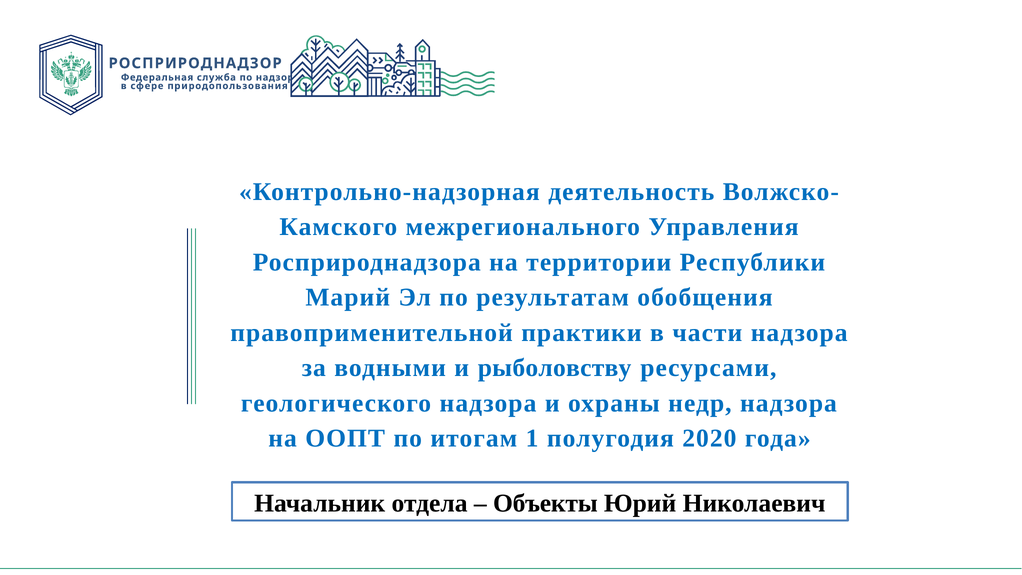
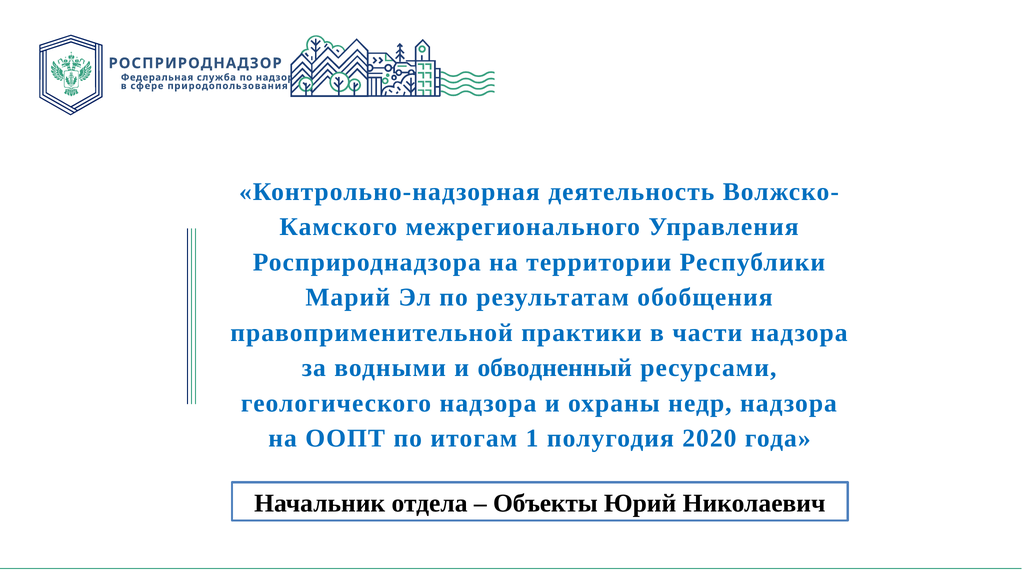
рыболовству: рыболовству -> обводненный (555, 368)
